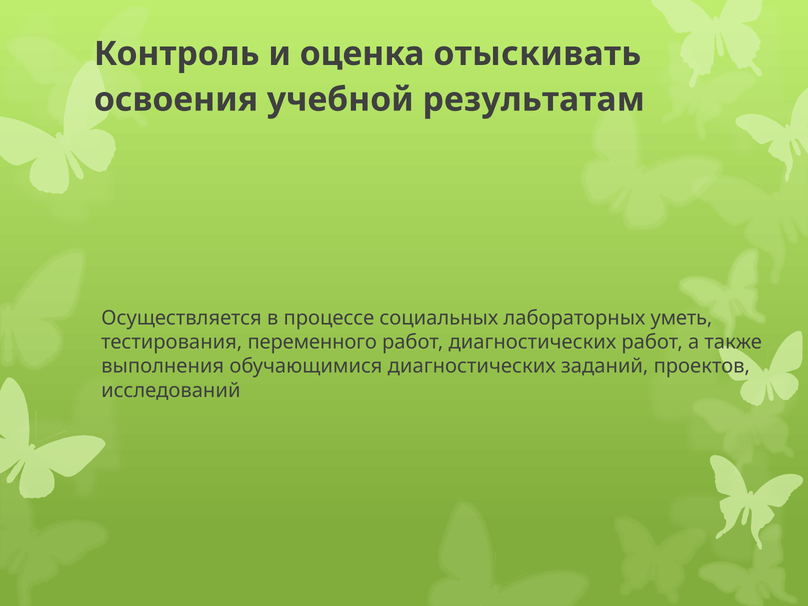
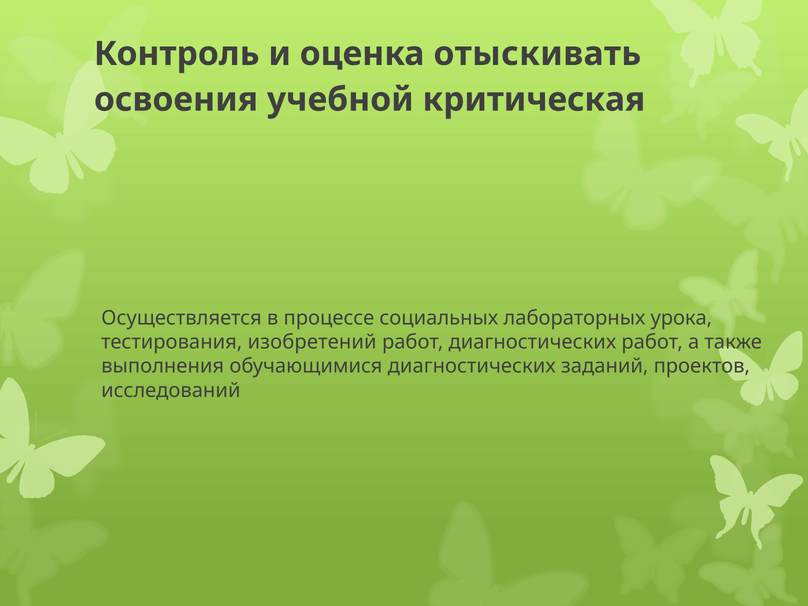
результатам: результатам -> критическая (534, 100)
уметь: уметь -> урока (681, 318)
переменного: переменного -> изобретений (312, 342)
